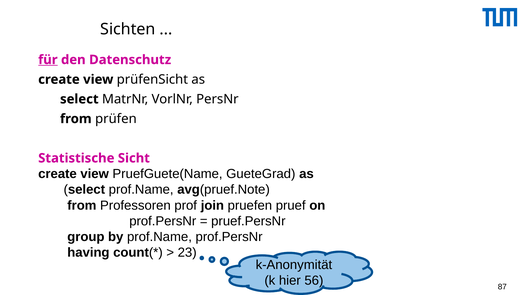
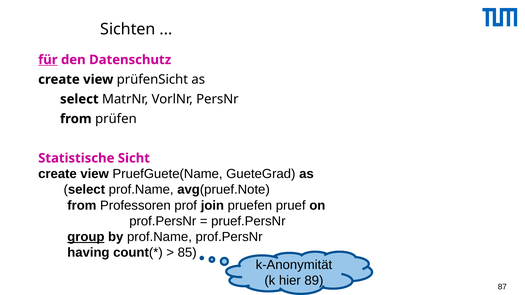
group underline: none -> present (86, 237)
23: 23 -> 85 (187, 253)
56: 56 -> 89 (314, 281)
